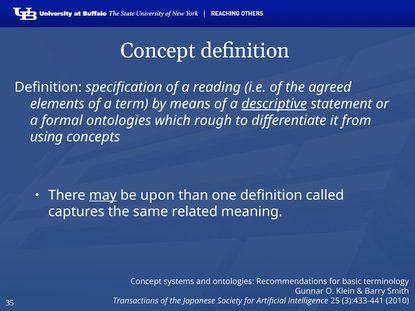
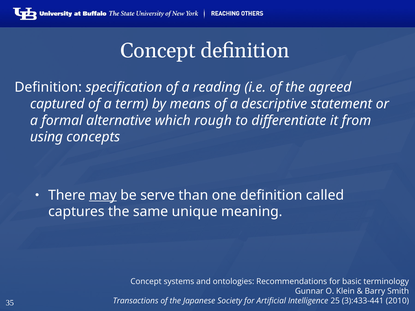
elements: elements -> captured (57, 104)
descriptive underline: present -> none (274, 104)
formal ontologies: ontologies -> alternative (119, 121)
upon: upon -> serve (158, 195)
related: related -> unique (195, 212)
